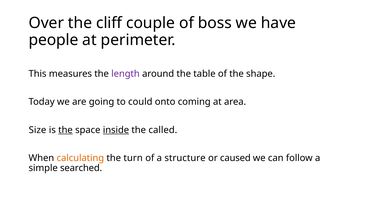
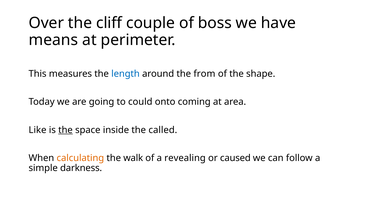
people: people -> means (53, 40)
length colour: purple -> blue (126, 74)
table: table -> from (204, 74)
Size: Size -> Like (38, 130)
inside underline: present -> none (116, 130)
turn: turn -> walk (133, 158)
structure: structure -> revealing (185, 158)
searched: searched -> darkness (81, 168)
